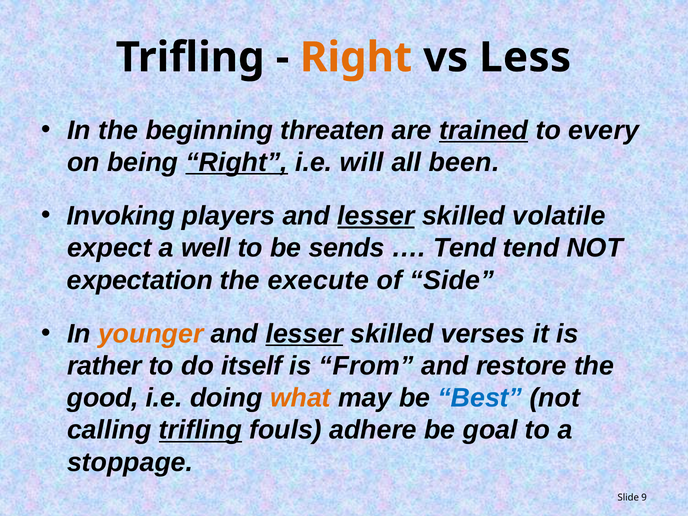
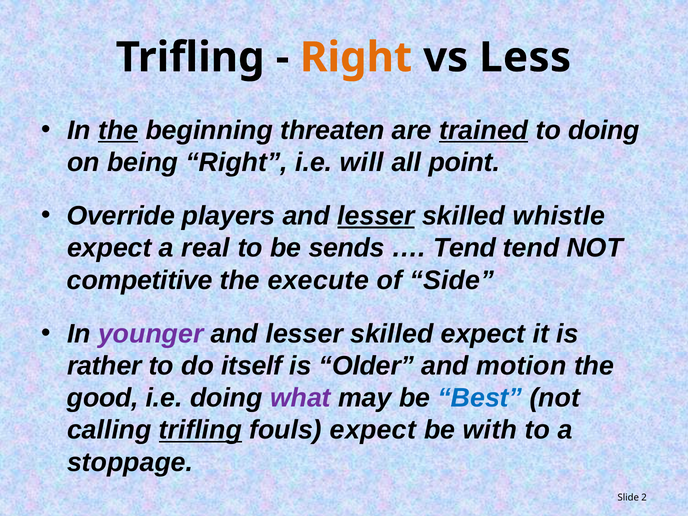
the underline: none -> present (118, 130)
to every: every -> doing (604, 130)
Right underline: present -> none (237, 162)
been: been -> point (464, 162)
Invoking: Invoking -> Override (121, 216)
volatile: volatile -> whistle (559, 216)
well: well -> real (206, 248)
expectation: expectation -> competitive (140, 280)
younger colour: orange -> purple (151, 334)
lesser underline: present -> none (304, 334)
skilled verses: verses -> expect (483, 334)
From: From -> Older (367, 366)
restore: restore -> motion (521, 366)
what colour: orange -> purple (300, 398)
fouls adhere: adhere -> expect (373, 430)
goal: goal -> with (490, 430)
9: 9 -> 2 (644, 498)
